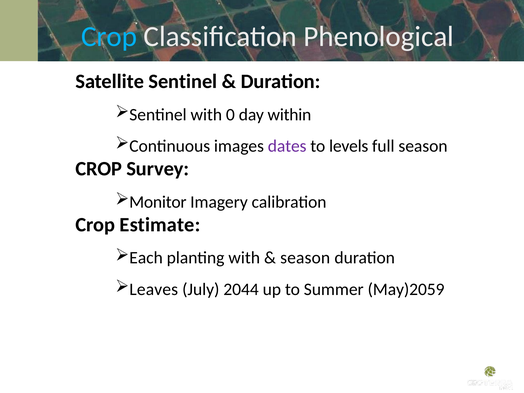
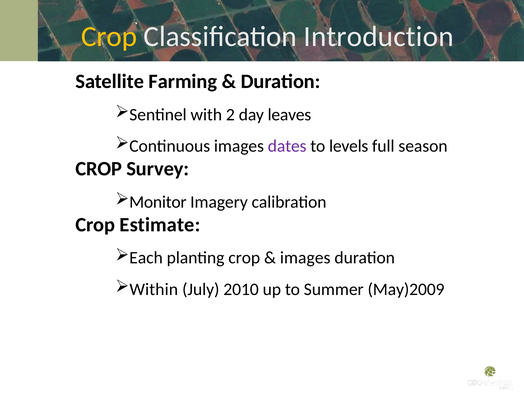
Crop colour: light blue -> yellow (109, 37)
Phenological: Phenological -> Introduction (379, 37)
Satellite Sentinel: Sentinel -> Farming (183, 82)
0: 0 -> 2 (230, 115)
within: within -> leaves (289, 115)
planting with: with -> crop (244, 258)
season: season -> images (305, 258)
Leaves: Leaves -> Within (154, 289)
2044: 2044 -> 2010 (241, 289)
May)2059: May)2059 -> May)2009 (406, 289)
